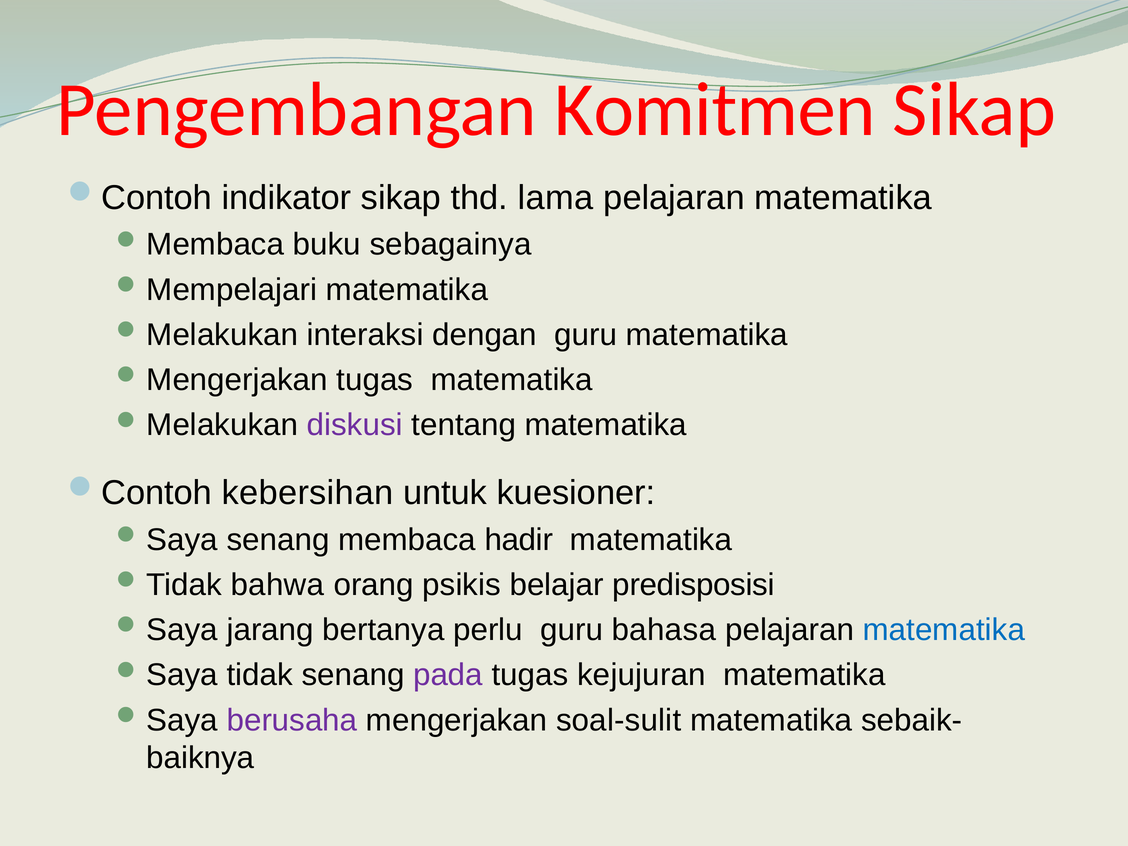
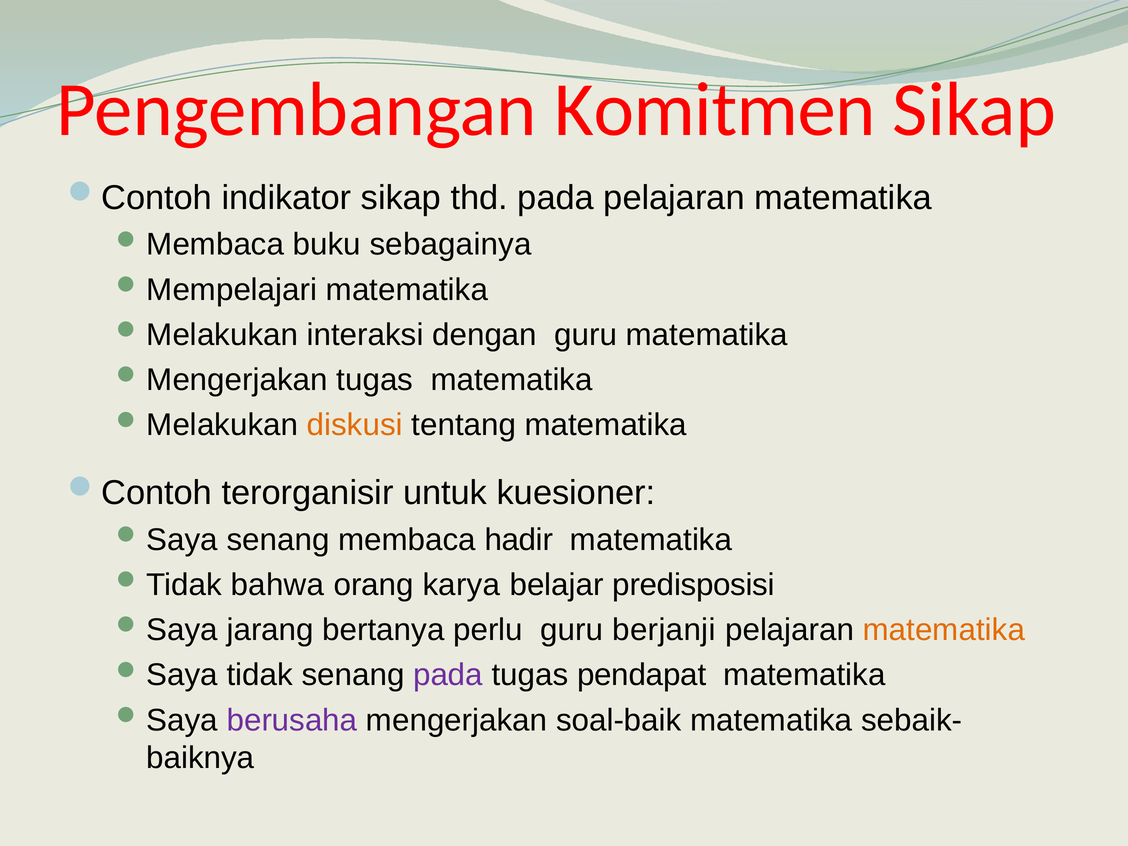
thd lama: lama -> pada (556, 198)
diskusi colour: purple -> orange (355, 425)
kebersihan: kebersihan -> terorganisir (308, 493)
psikis: psikis -> karya (461, 585)
bahasa: bahasa -> berjanji (664, 630)
matematika colour: blue -> orange (944, 630)
kejujuran: kejujuran -> pendapat (642, 675)
soal-sulit: soal-sulit -> soal-baik (619, 720)
